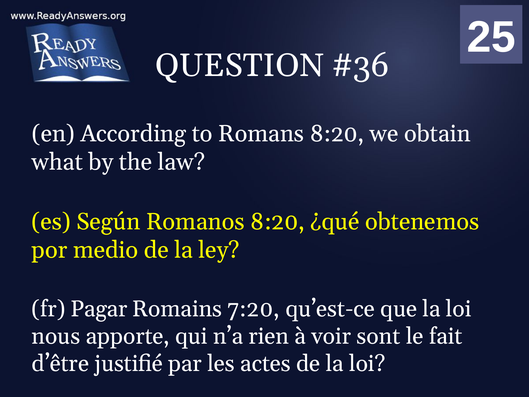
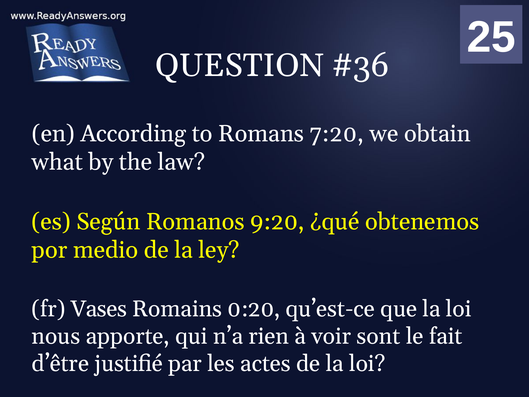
Romans 8:20: 8:20 -> 7:20 (337, 134)
Romanos 8:20: 8:20 -> 9:20 (277, 222)
Pagar: Pagar -> Vases (99, 309)
7:20: 7:20 -> 0:20 (254, 309)
